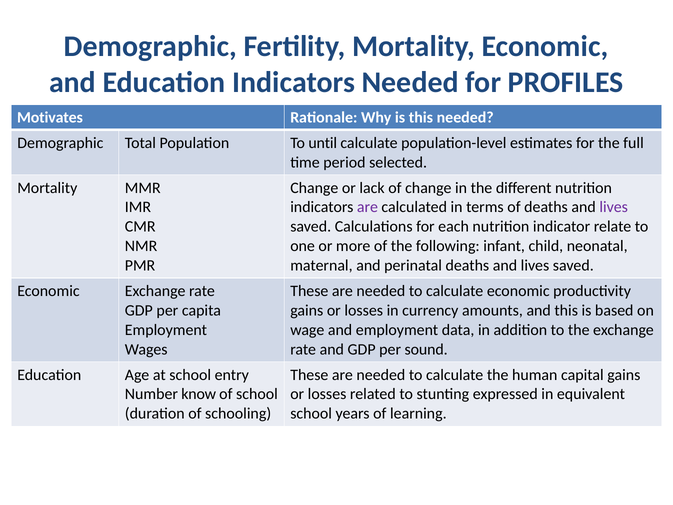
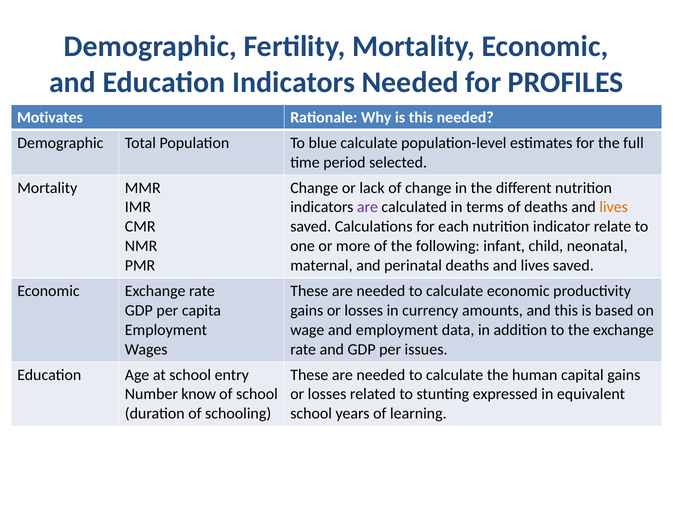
until: until -> blue (323, 143)
lives colour: purple -> orange (614, 207)
sound: sound -> issues (426, 349)
